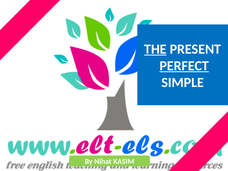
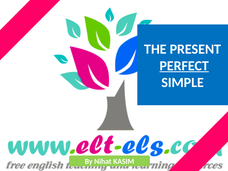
THE underline: present -> none (155, 49)
